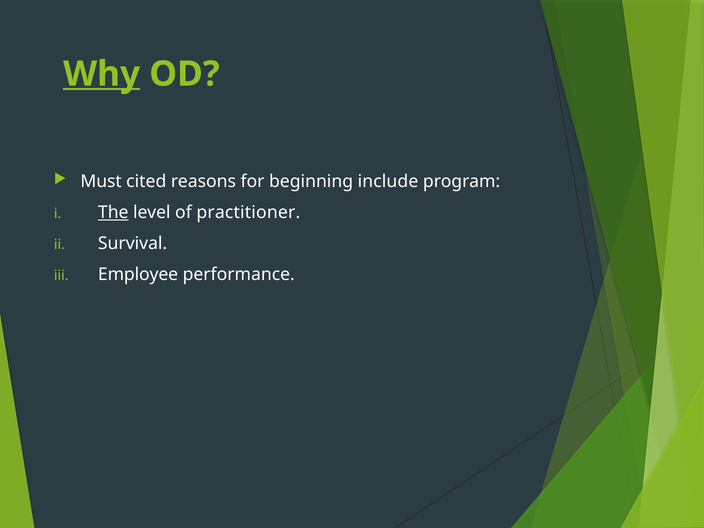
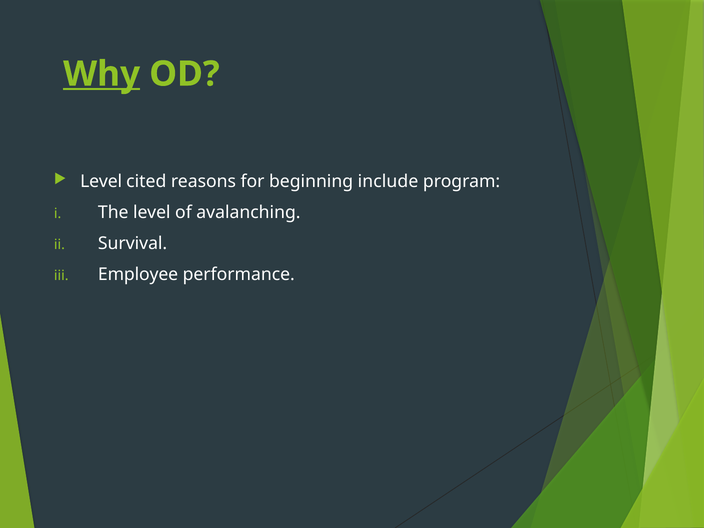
Must: Must -> Level (101, 182)
The underline: present -> none (113, 213)
practitioner: practitioner -> avalanching (248, 213)
